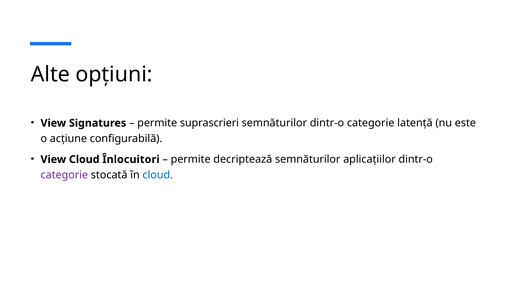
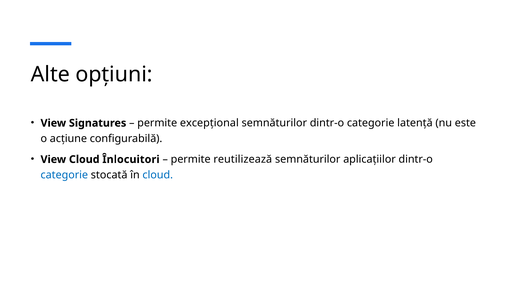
suprascrieri: suprascrieri -> excepțional (209, 123)
decriptează: decriptează -> reutilizează (243, 159)
categorie colour: purple -> blue (64, 175)
